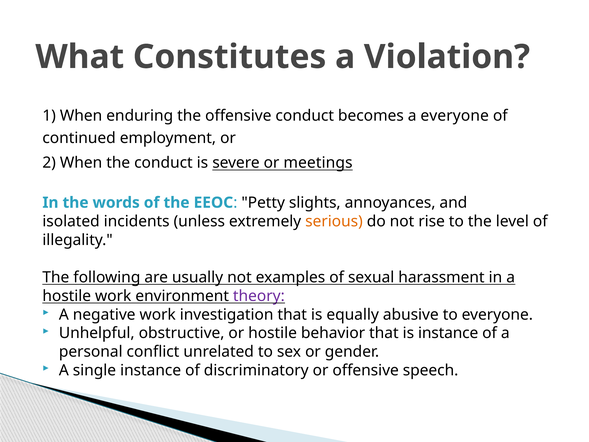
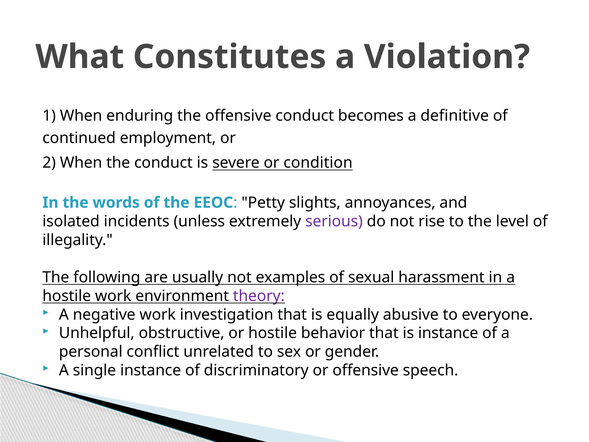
a everyone: everyone -> definitive (455, 116)
meetings: meetings -> condition (318, 163)
serious colour: orange -> purple (334, 221)
